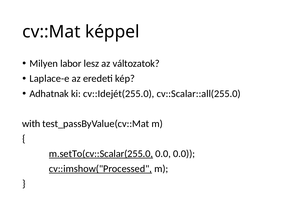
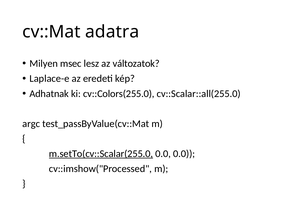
képpel: képpel -> adatra (112, 32)
labor: labor -> msec (71, 64)
cv::Idejét(255.0: cv::Idejét(255.0 -> cv::Colors(255.0 (119, 94)
with: with -> argc (31, 124)
cv::imshow("Processed underline: present -> none (100, 169)
